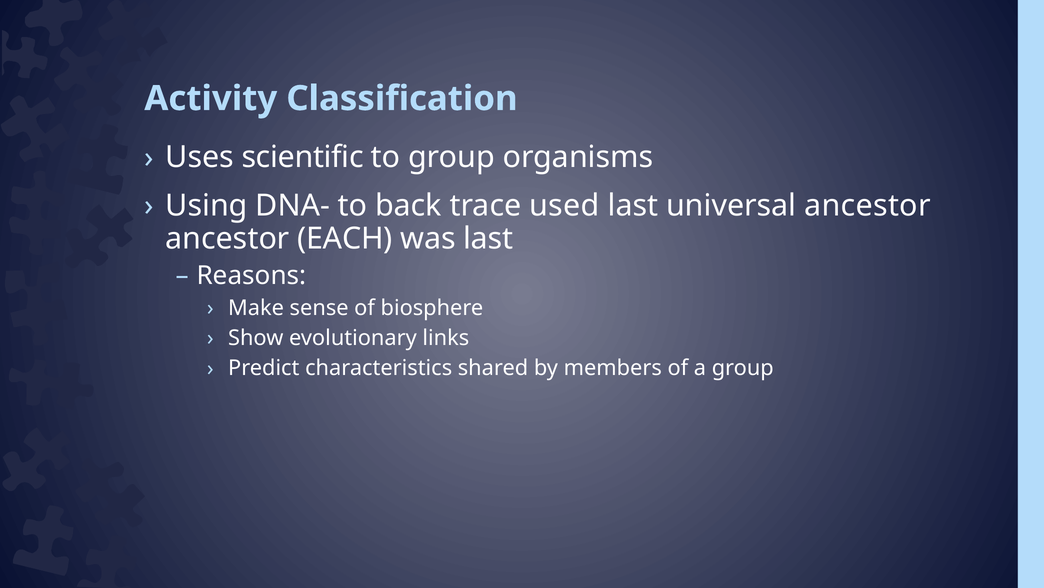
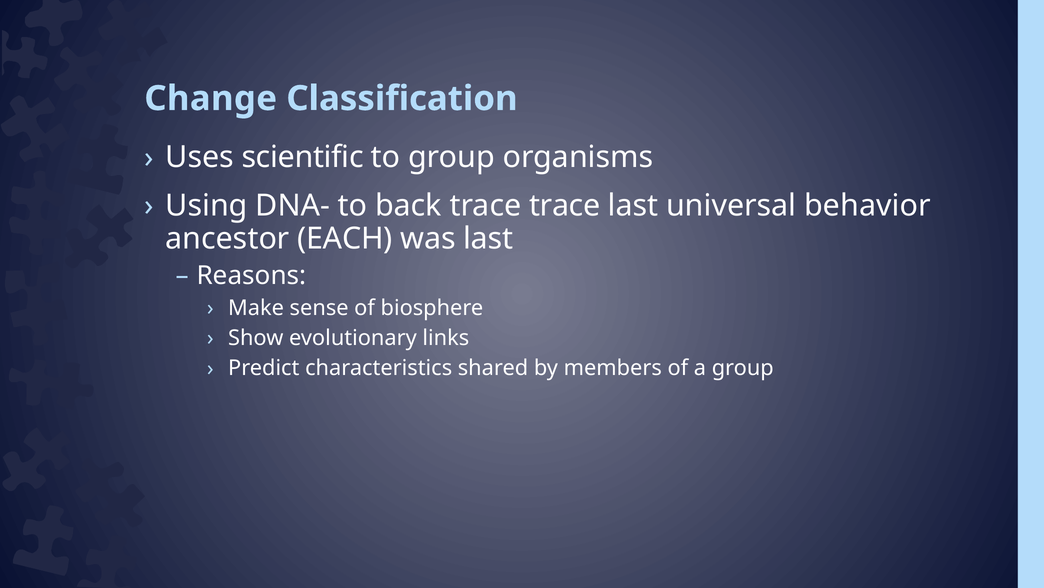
Activity: Activity -> Change (211, 98)
trace used: used -> trace (565, 205)
universal ancestor: ancestor -> behavior (868, 205)
